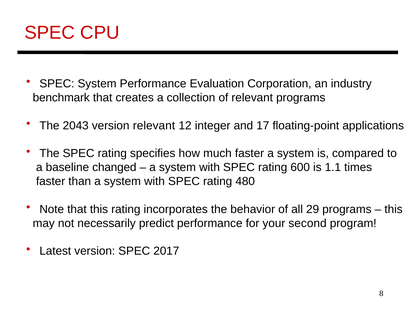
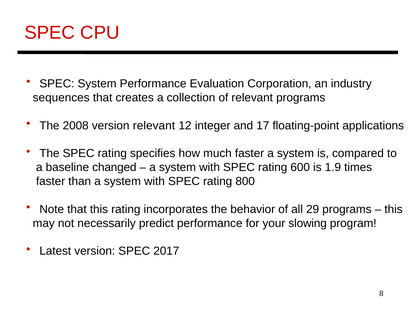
benchmark: benchmark -> sequences (61, 98)
2043: 2043 -> 2008 (76, 126)
1.1: 1.1 -> 1.9 (333, 168)
480: 480 -> 800 (245, 181)
second: second -> slowing (308, 223)
